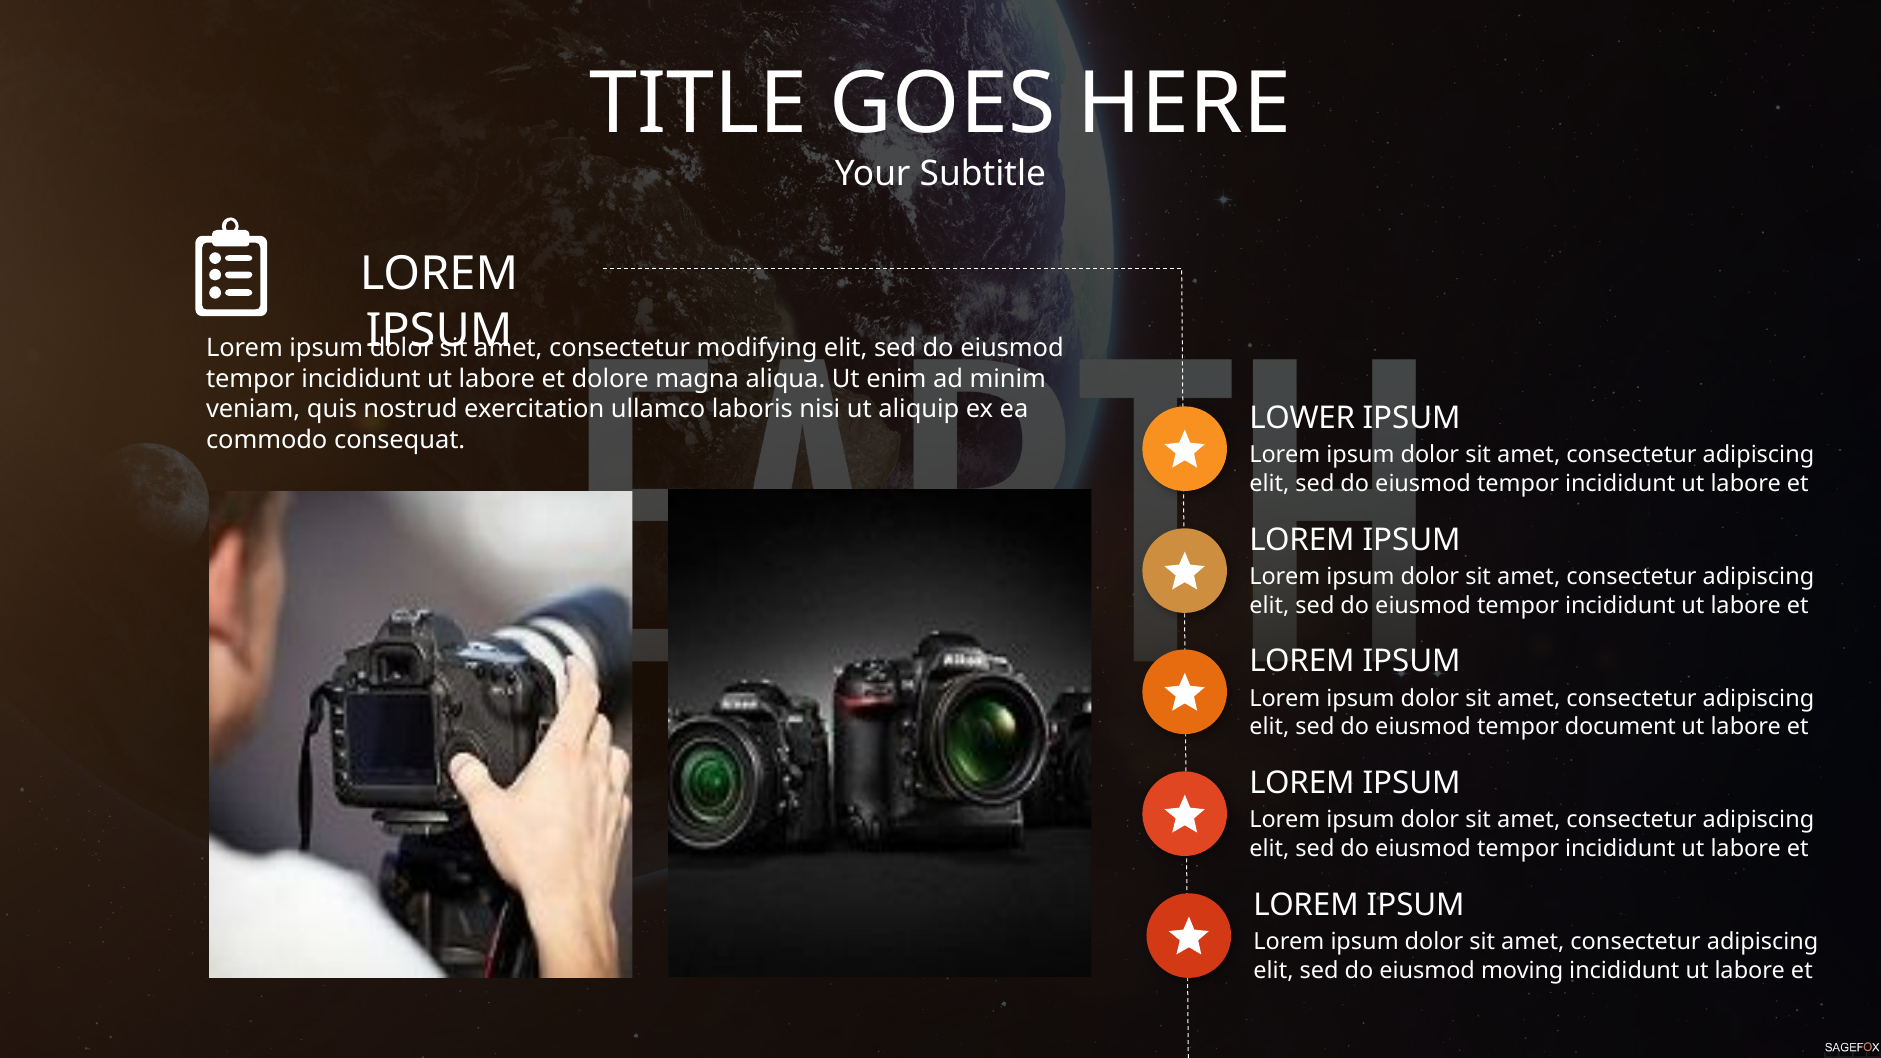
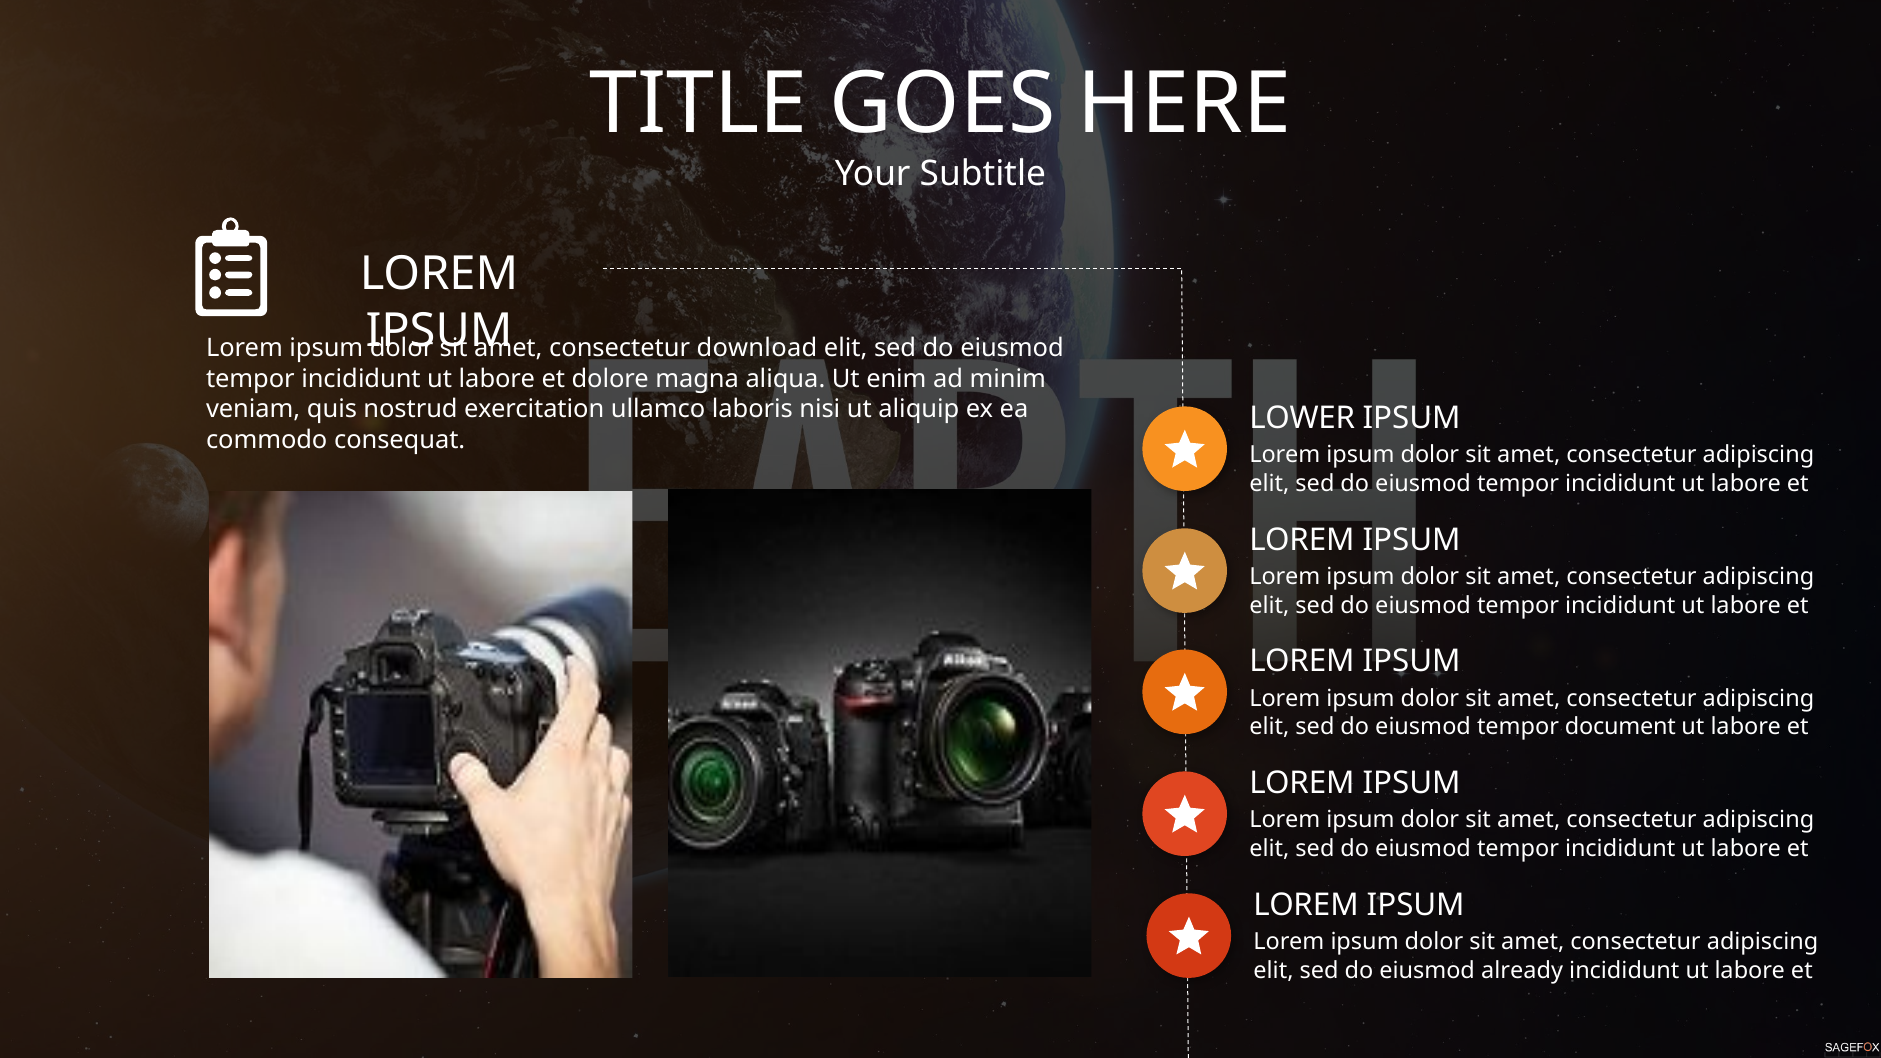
modifying: modifying -> download (757, 348)
moving: moving -> already (1522, 970)
